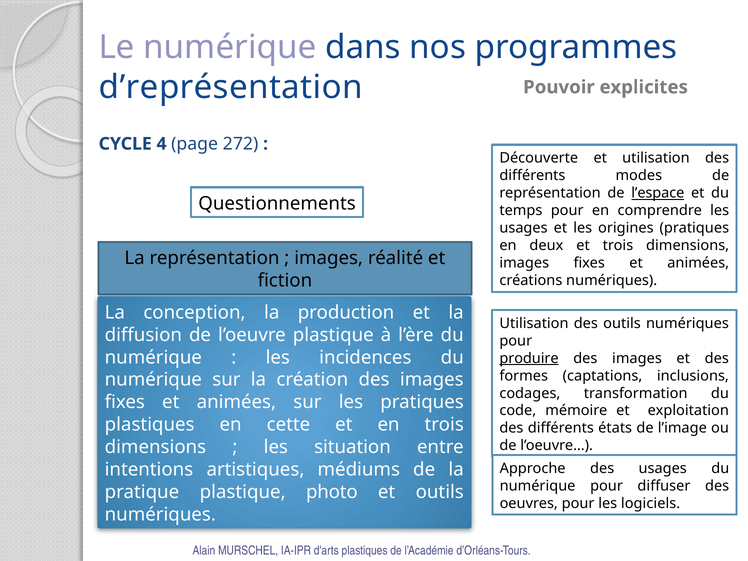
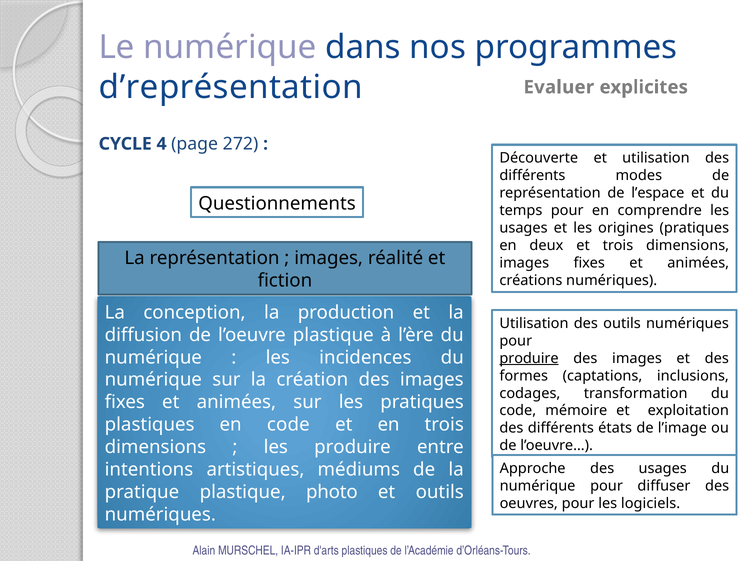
Pouvoir: Pouvoir -> Evaluer (559, 87)
l’espace underline: present -> none (658, 193)
en cette: cette -> code (288, 425)
les situation: situation -> produire (352, 447)
